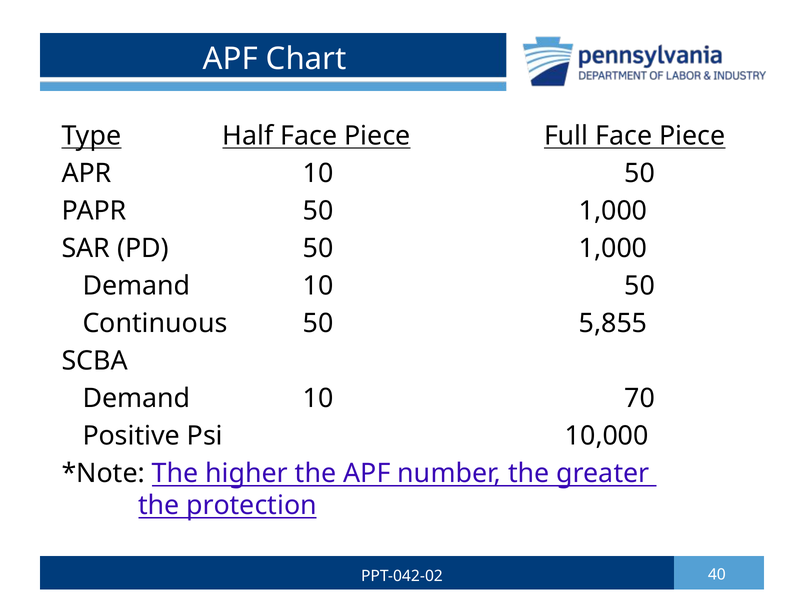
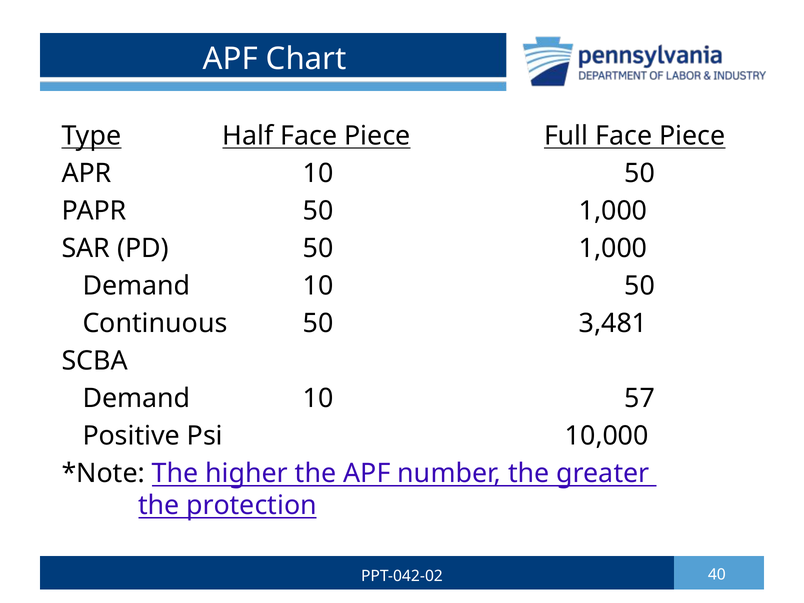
5,855: 5,855 -> 3,481 (613, 323)
70: 70 -> 57 (640, 398)
